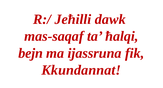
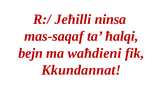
dawk: dawk -> ninsa (110, 19)
ijassruna: ijassruna -> waħdieni (95, 53)
